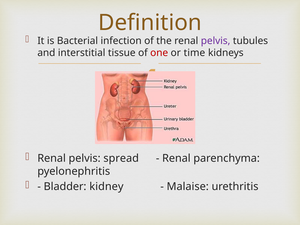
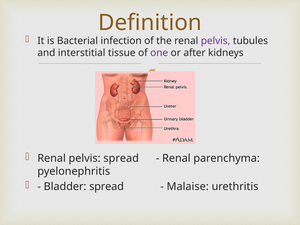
one colour: red -> purple (159, 53)
time: time -> after (195, 53)
Bladder kidney: kidney -> spread (107, 187)
